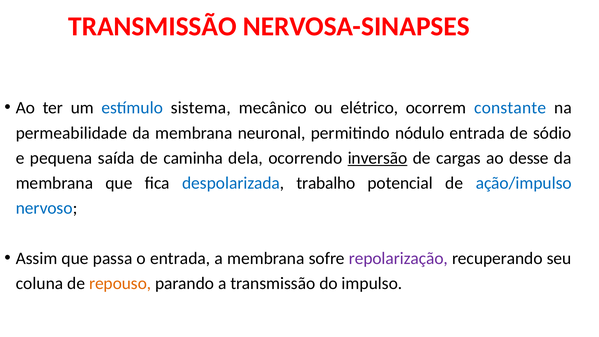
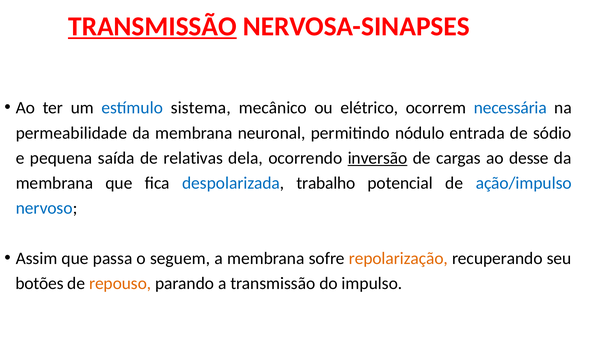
TRANSMISSÃO underline: none -> present (152, 26)
constante: constante -> necessária (510, 108)
caminha: caminha -> relativas (193, 158)
o entrada: entrada -> seguem (180, 258)
repolarização colour: purple -> orange (398, 258)
coluna: coluna -> botões (40, 283)
